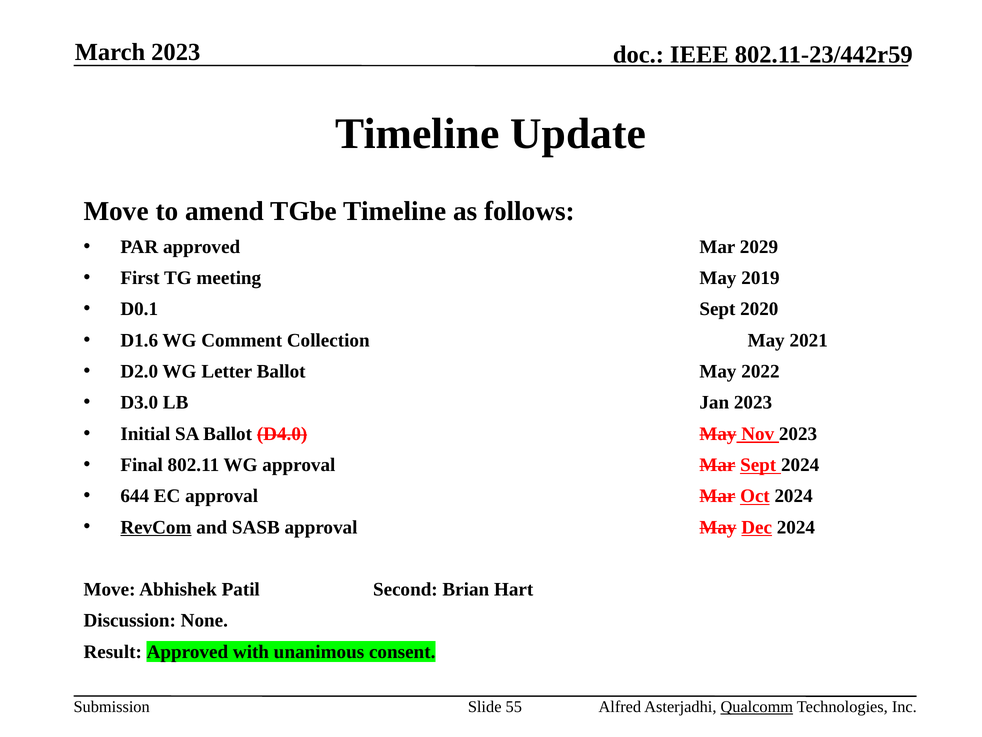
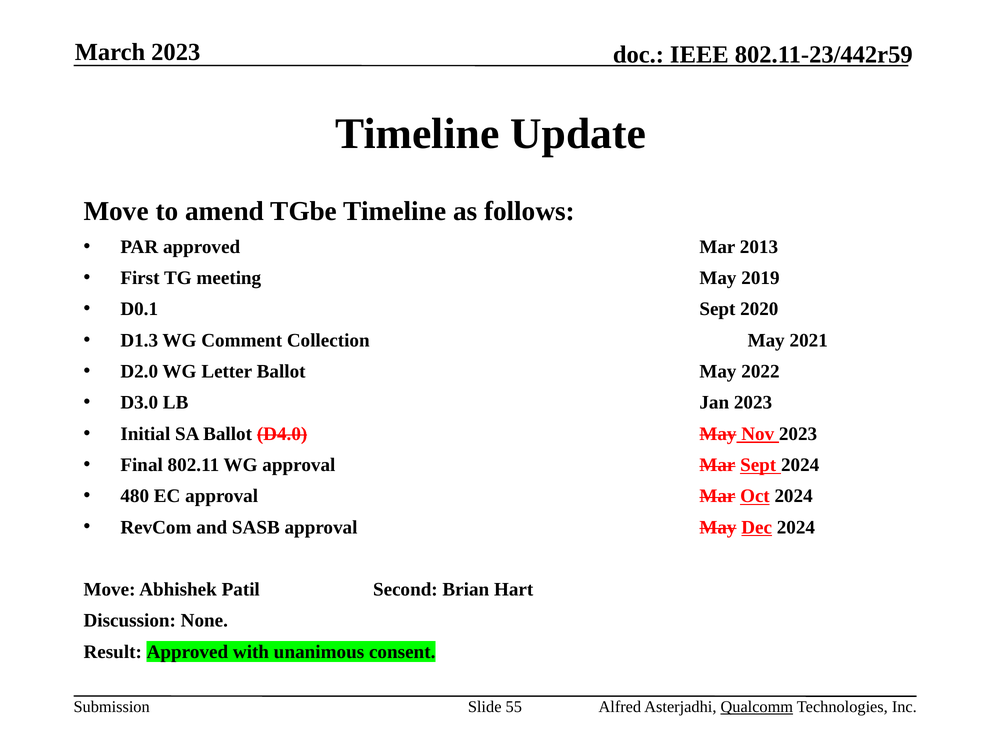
2029: 2029 -> 2013 (759, 247)
D1.6: D1.6 -> D1.3 (139, 340)
644: 644 -> 480 (135, 496)
RevCom underline: present -> none (156, 527)
